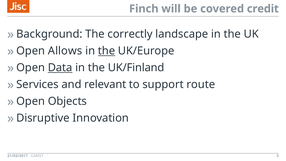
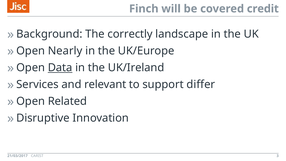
Allows: Allows -> Nearly (65, 51)
the underline: present -> none (107, 51)
UK/Finland: UK/Finland -> UK/Ireland (136, 68)
route: route -> differ (201, 84)
Objects: Objects -> Related (67, 101)
